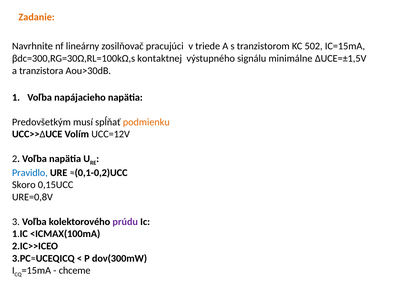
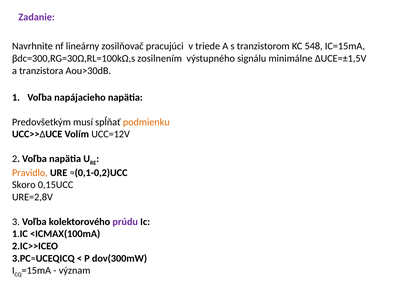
Zadanie colour: orange -> purple (37, 17)
502: 502 -> 548 (314, 46)
kontaktnej: kontaktnej -> zosilnením (160, 58)
Pravidlo colour: blue -> orange (30, 173)
URE=0,8V: URE=0,8V -> URE=2,8V (32, 197)
chceme: chceme -> význam (75, 271)
